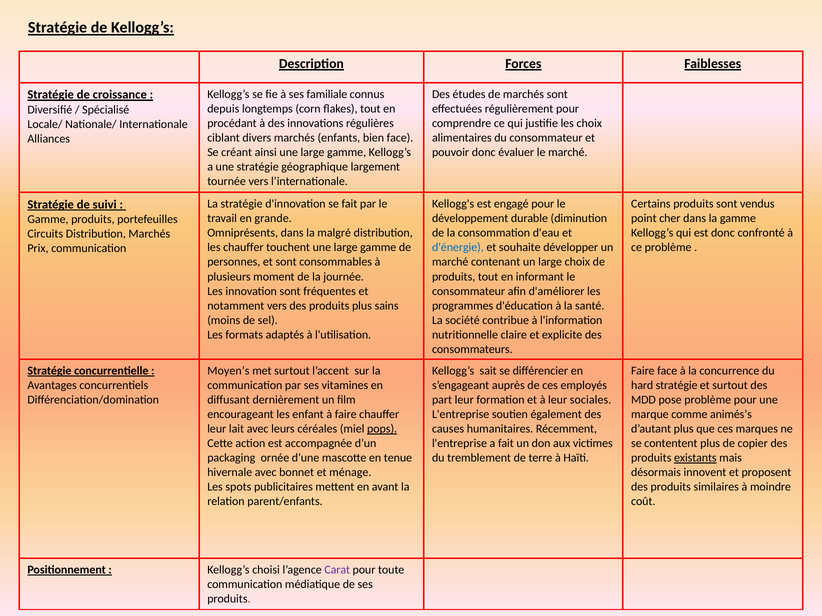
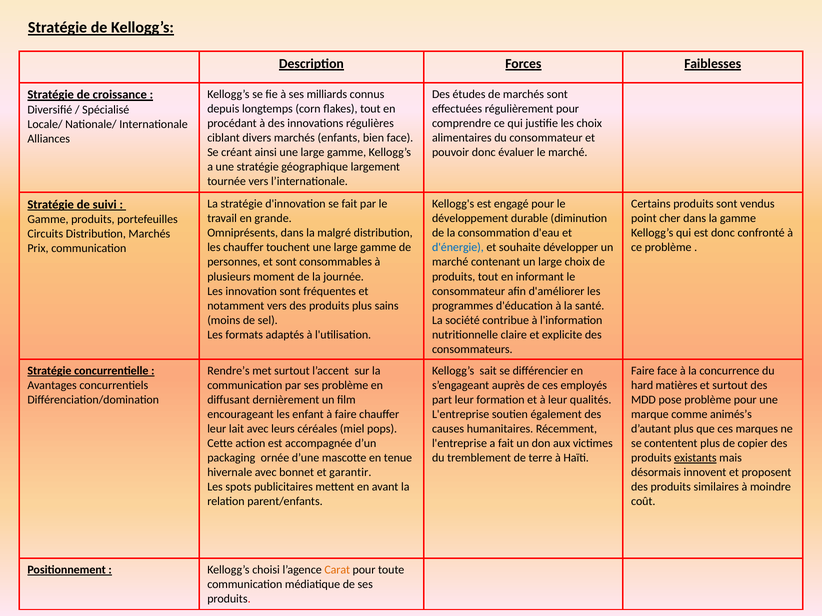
familiale: familiale -> milliards (327, 94)
Moyen’s: Moyen’s -> Rendre’s (228, 371)
ses vitamines: vitamines -> problème (345, 386)
hard stratégie: stratégie -> matières (677, 386)
sociales: sociales -> qualités (591, 400)
pops underline: present -> none (382, 429)
ménage: ménage -> garantir (350, 473)
Carat colour: purple -> orange (337, 570)
